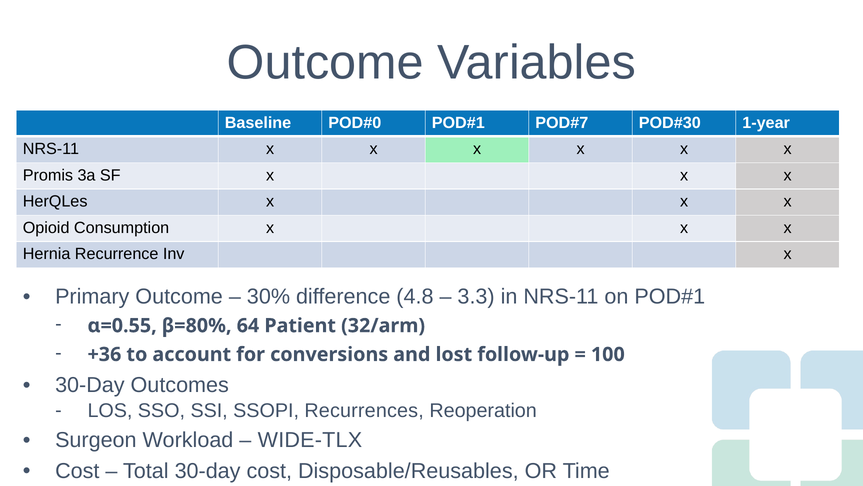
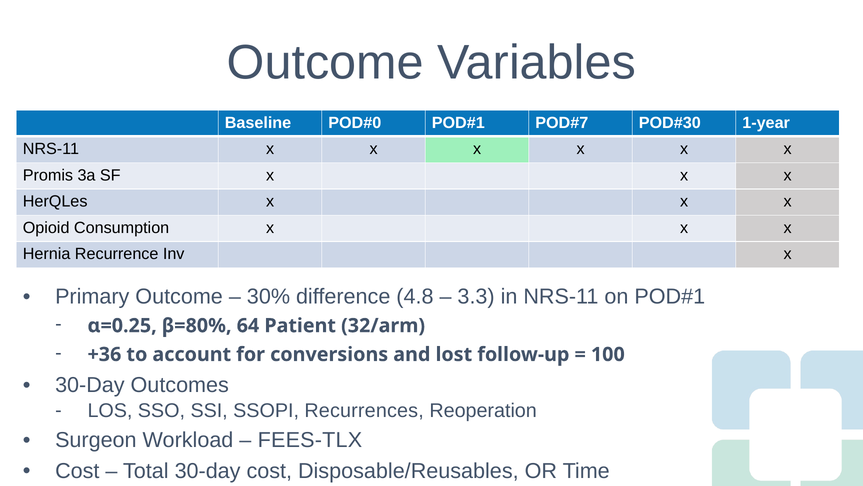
α=0.55: α=0.55 -> α=0.25 (122, 325)
WIDE-TLX: WIDE-TLX -> FEES-TLX (310, 440)
